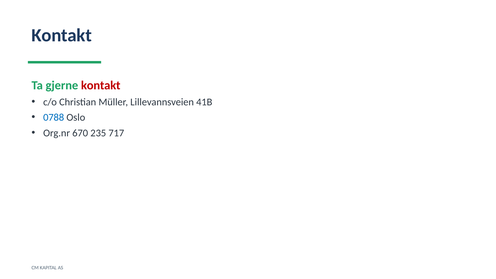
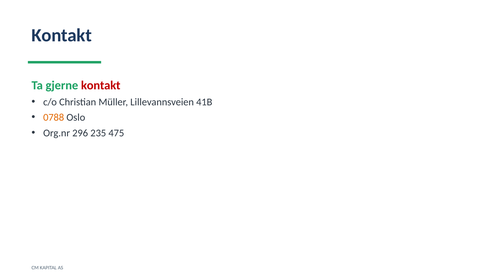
0788 colour: blue -> orange (54, 118)
670: 670 -> 296 (80, 133)
717: 717 -> 475 (116, 133)
